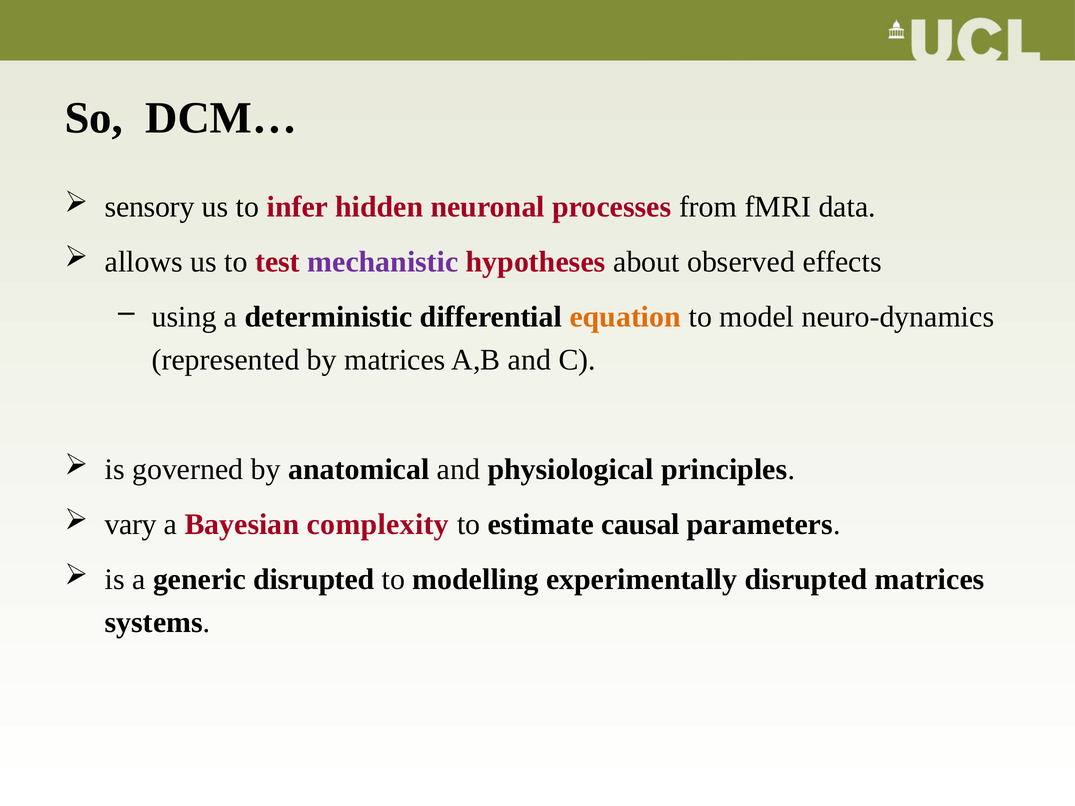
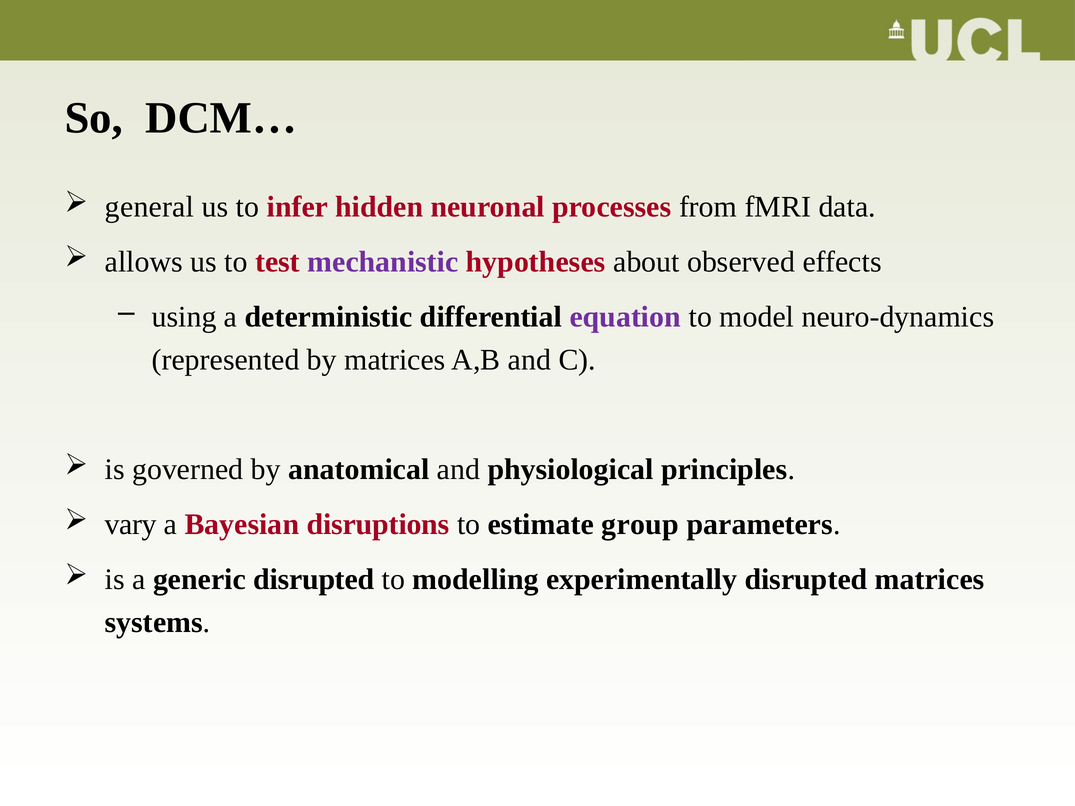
sensory: sensory -> general (149, 207)
equation colour: orange -> purple (625, 317)
complexity: complexity -> disruptions (378, 525)
causal: causal -> group (640, 525)
